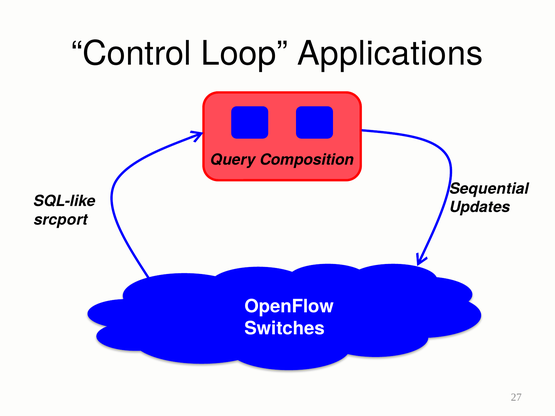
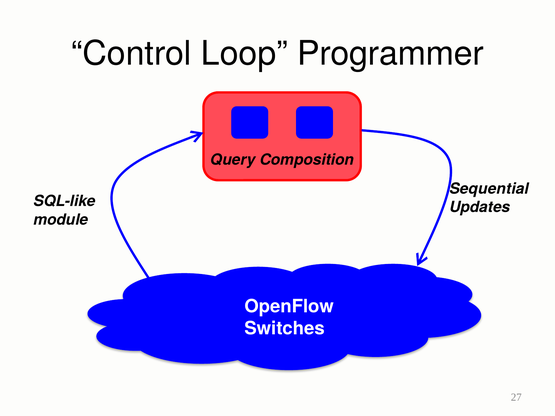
Applications: Applications -> Programmer (390, 54)
srcport: srcport -> module (61, 220)
